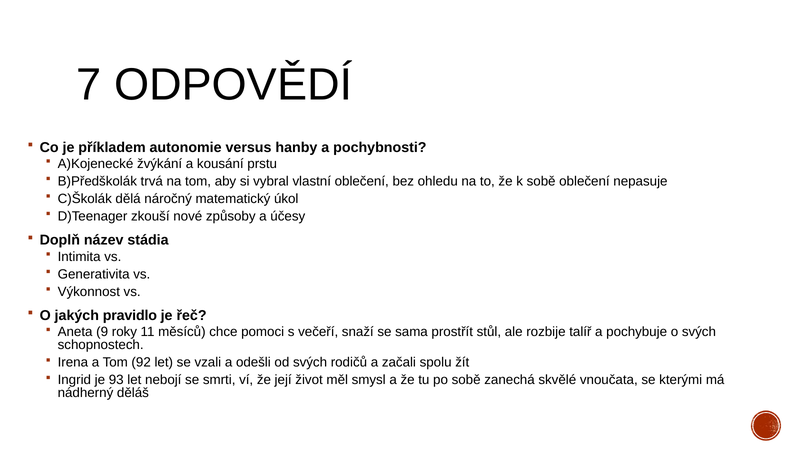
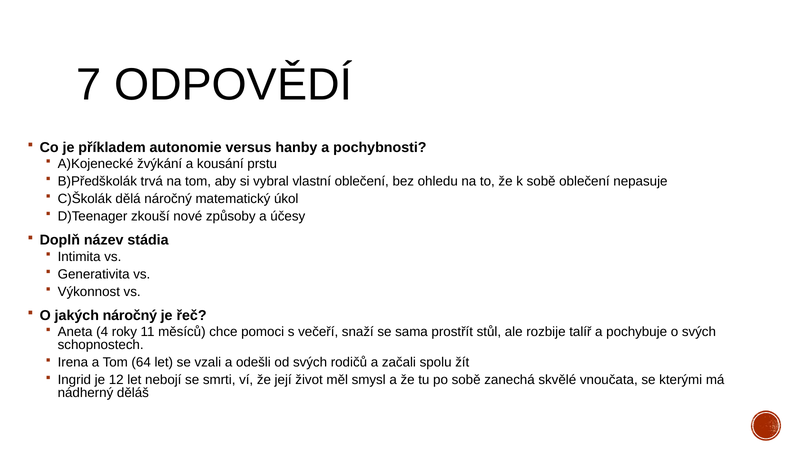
jakých pravidlo: pravidlo -> náročný (130, 315)
9: 9 -> 4 (102, 332)
92: 92 -> 64 (141, 362)
93: 93 -> 12 (116, 380)
